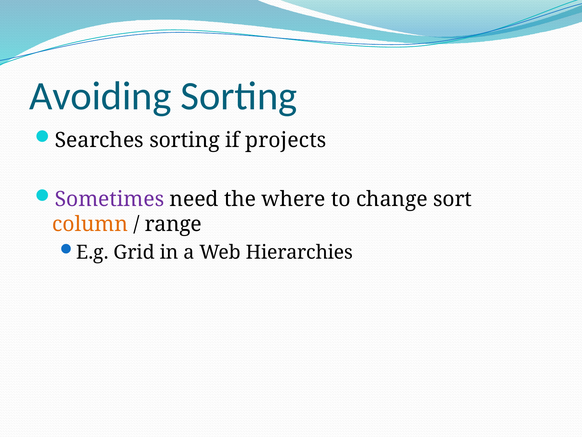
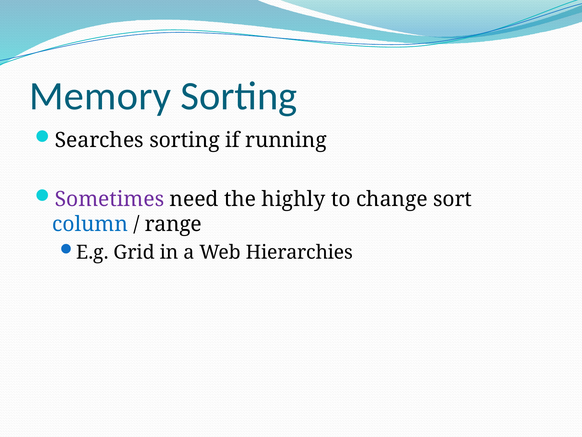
Avoiding: Avoiding -> Memory (100, 96)
projects: projects -> running (286, 140)
where: where -> highly (293, 199)
column colour: orange -> blue (90, 224)
